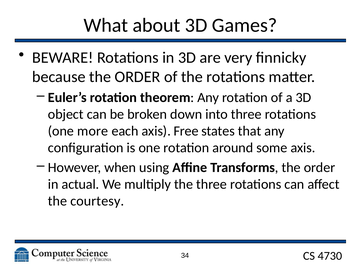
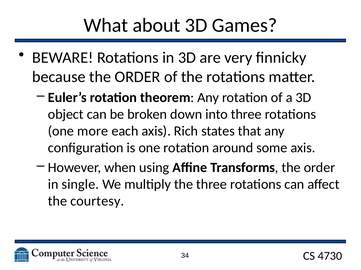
Free: Free -> Rich (186, 131)
actual: actual -> single (80, 185)
